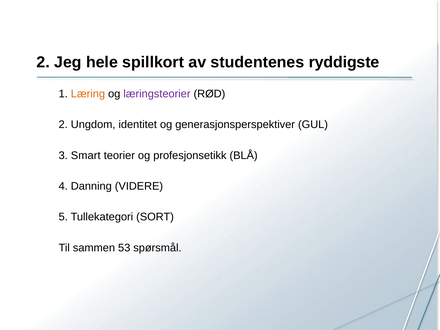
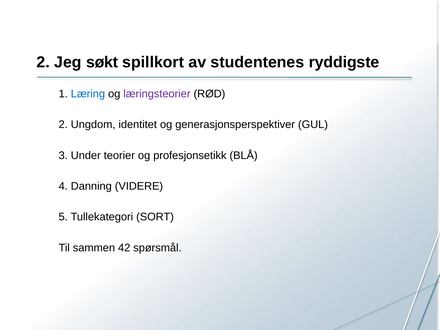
hele: hele -> søkt (102, 62)
Læring colour: orange -> blue (88, 94)
Smart: Smart -> Under (86, 155)
53: 53 -> 42 (124, 248)
